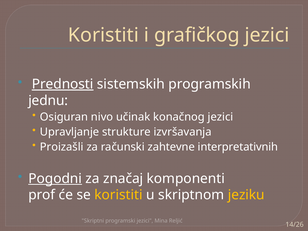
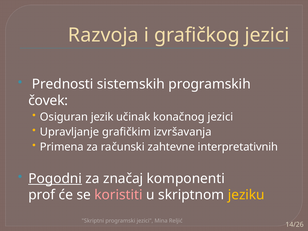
Koristiti: Koristiti -> Razvoja (103, 35)
Prednosti underline: present -> none (63, 84)
jednu: jednu -> čovek (48, 101)
nivo: nivo -> jezik (102, 117)
strukture: strukture -> grafičkim (126, 132)
Proizašli: Proizašli -> Primena (62, 147)
koristiti colour: yellow -> pink (119, 195)
